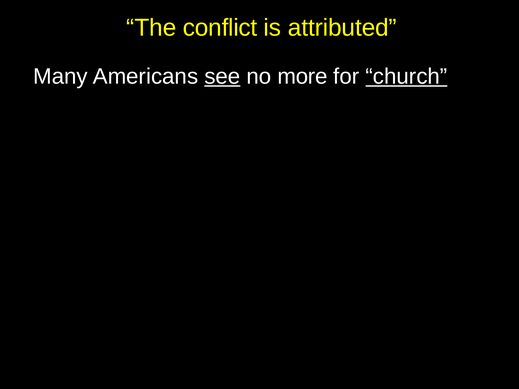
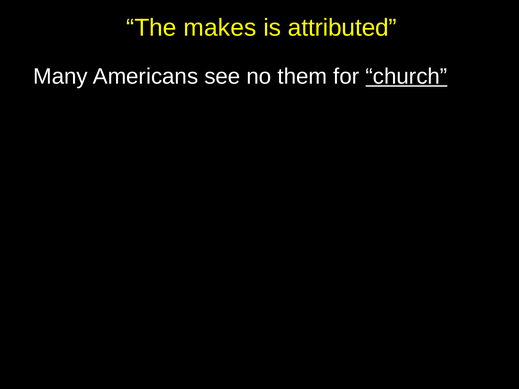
conflict: conflict -> makes (220, 28)
see underline: present -> none (222, 77)
more: more -> them (302, 77)
